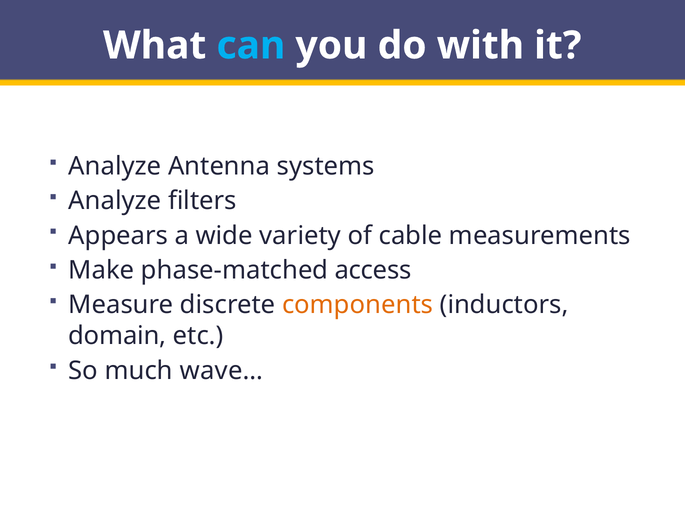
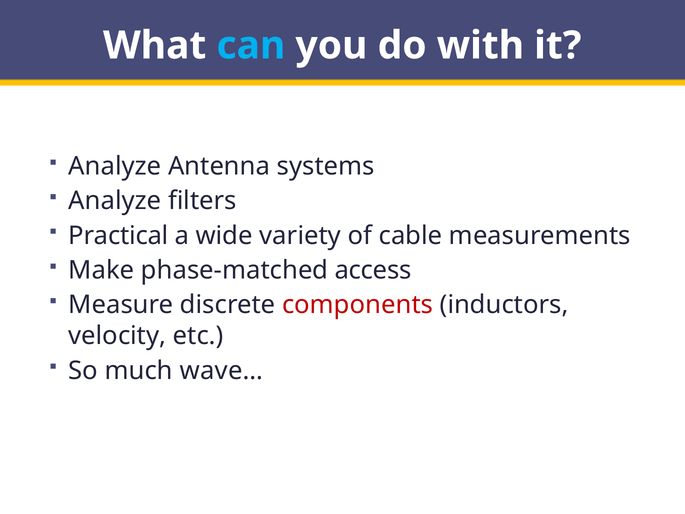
Appears: Appears -> Practical (118, 236)
components colour: orange -> red (358, 305)
domain: domain -> velocity (117, 336)
